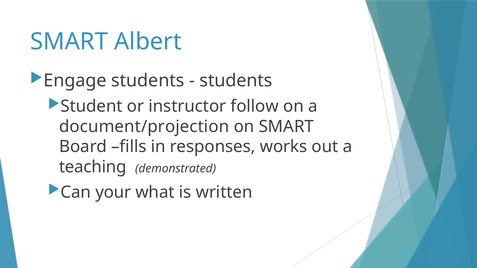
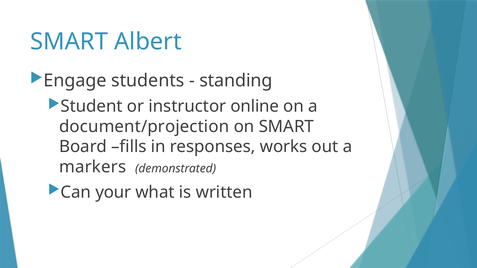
students: students -> standing (236, 81)
follow: follow -> online (255, 106)
teaching: teaching -> markers (93, 167)
